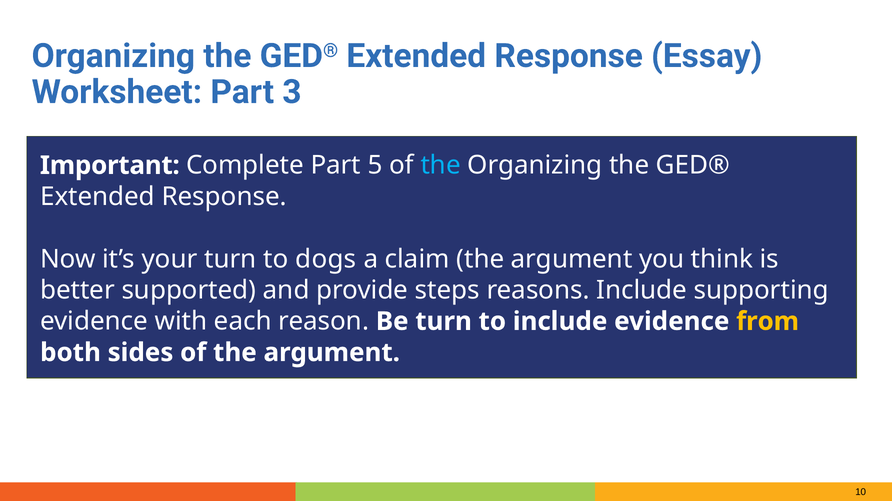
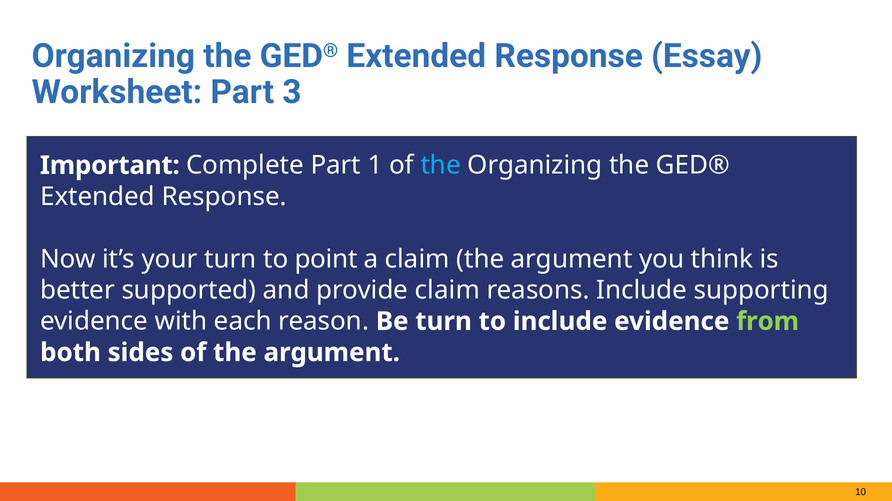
5: 5 -> 1 (375, 166)
dogs: dogs -> point (326, 259)
provide steps: steps -> claim (447, 291)
from colour: yellow -> light green (768, 322)
